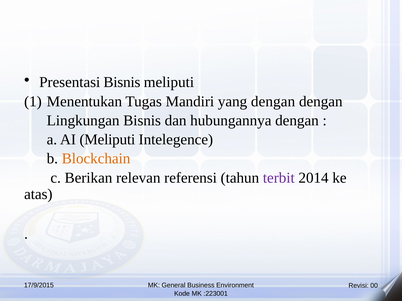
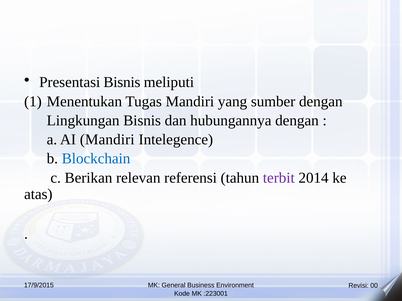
yang dengan: dengan -> sumber (273, 102)
AI Meliputi: Meliputi -> Mandiri (107, 140)
Blockchain colour: orange -> blue (96, 159)
